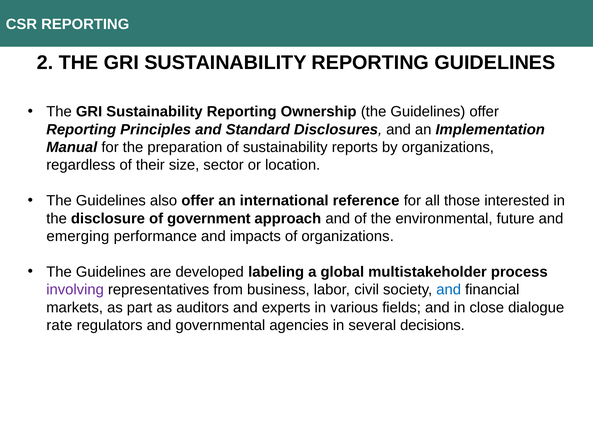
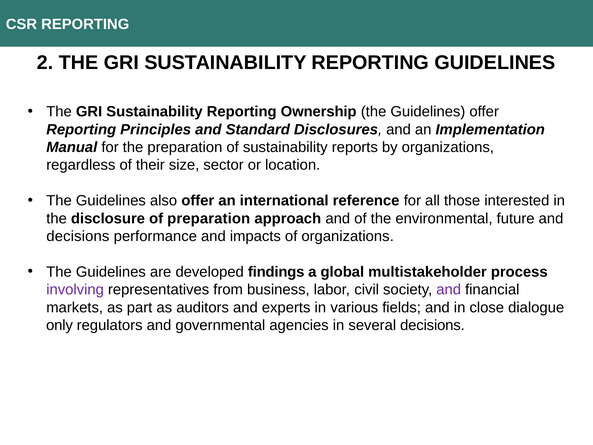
of government: government -> preparation (209, 218)
emerging: emerging -> decisions (78, 236)
labeling: labeling -> findings (276, 272)
and colour: blue -> purple (449, 290)
rate: rate -> only (60, 325)
